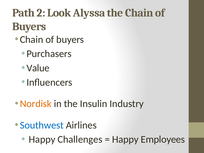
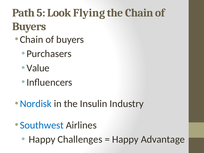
2: 2 -> 5 (41, 13)
Alyssa: Alyssa -> Flying (89, 13)
Nordisk colour: orange -> blue (36, 104)
Employees: Employees -> Advantage (163, 139)
